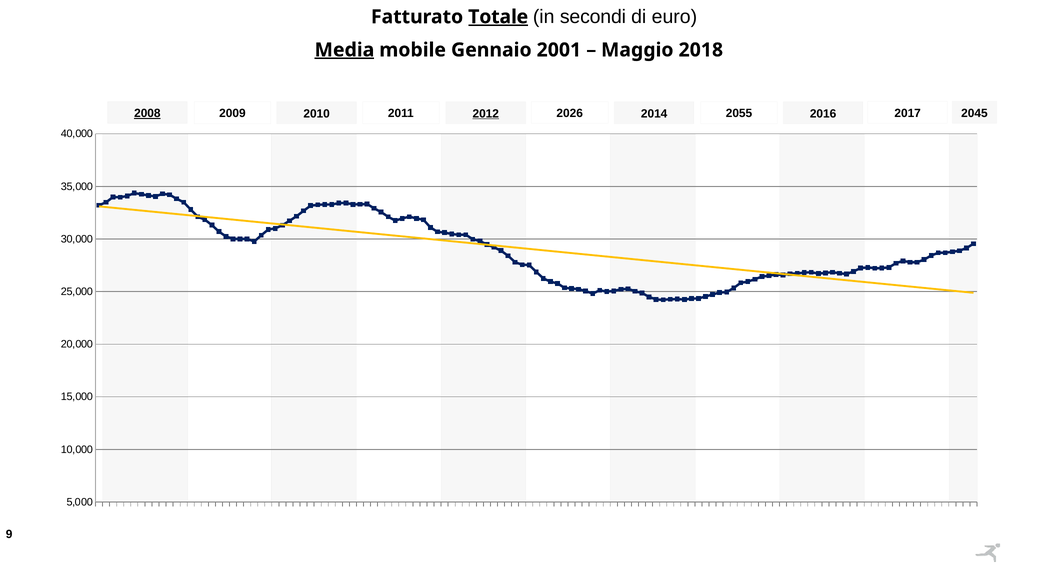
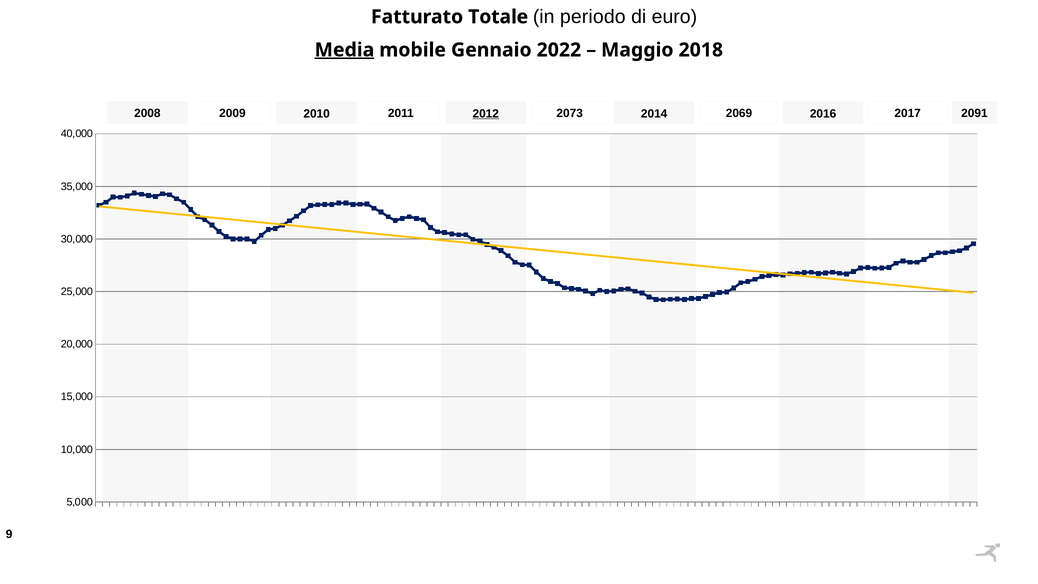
Totale underline: present -> none (498, 17)
secondi: secondi -> periodo (593, 17)
2001: 2001 -> 2022 (559, 50)
2008 underline: present -> none (147, 113)
2026: 2026 -> 2073 (570, 113)
2055: 2055 -> 2069 (739, 113)
2045: 2045 -> 2091 (974, 113)
